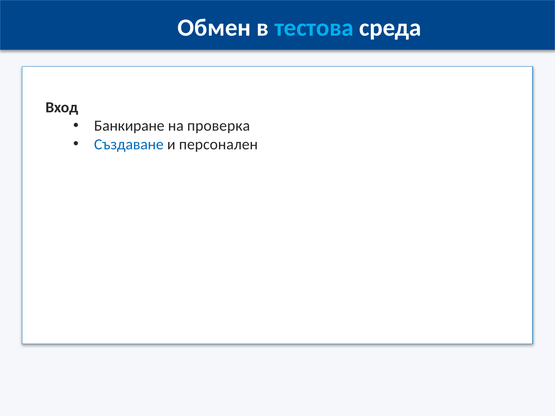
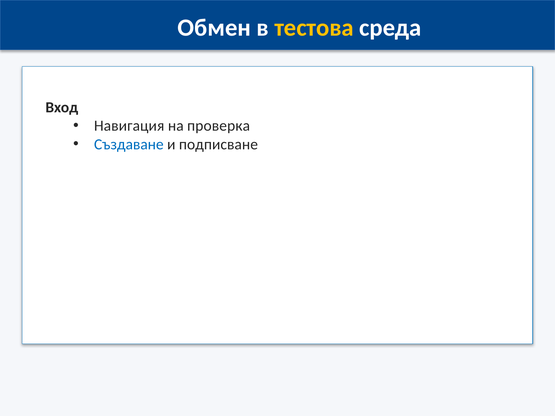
тестова colour: light blue -> yellow (314, 28)
Банкиране: Банкиране -> Навигация (129, 126)
персонален: персонален -> подписване (218, 144)
